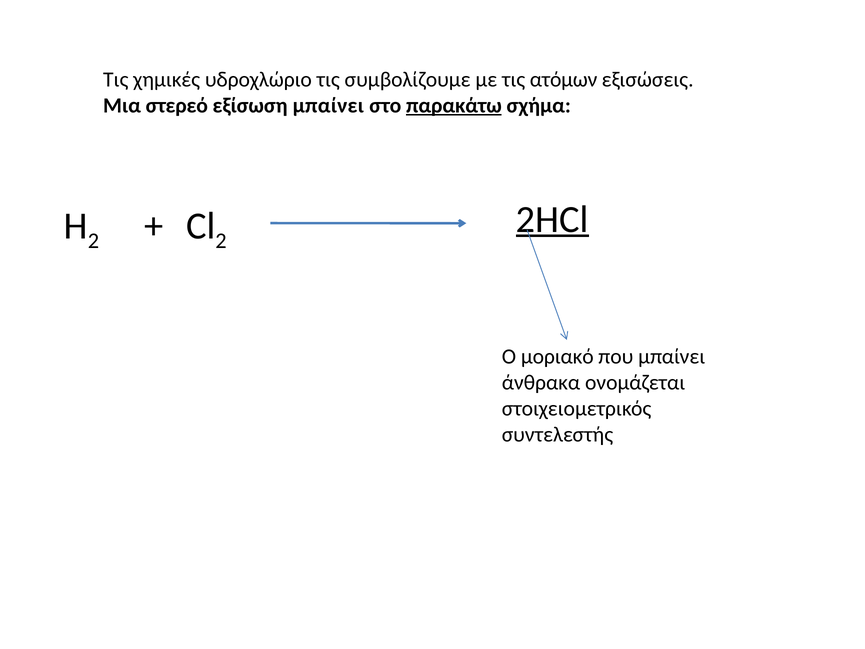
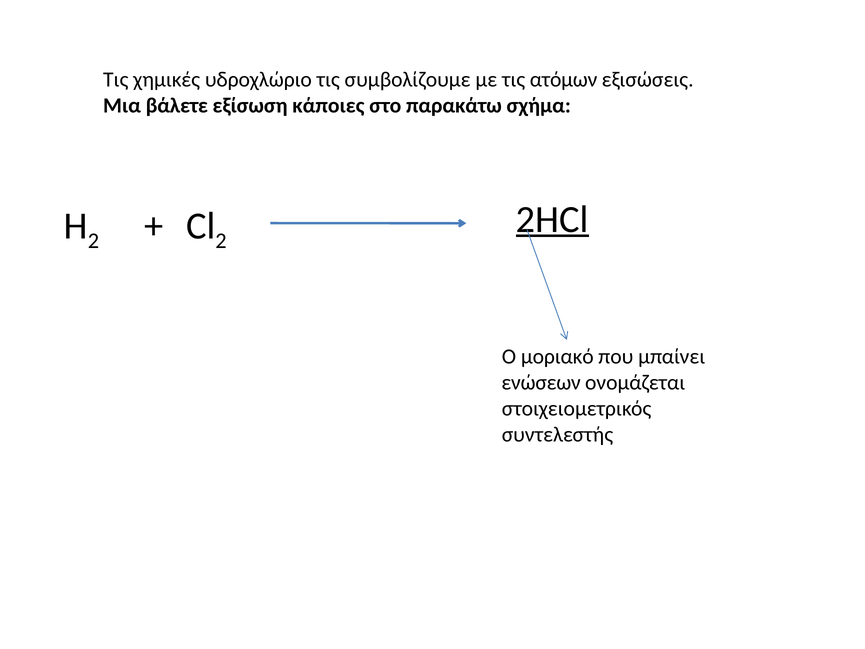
στερεό: στερεό -> βάλετε (177, 105)
εξίσωση μπαίνει: μπαίνει -> κάποιες (328, 105)
παρακάτω underline: present -> none (454, 105)
άνθρακα: άνθρακα -> ενώσεων (541, 383)
